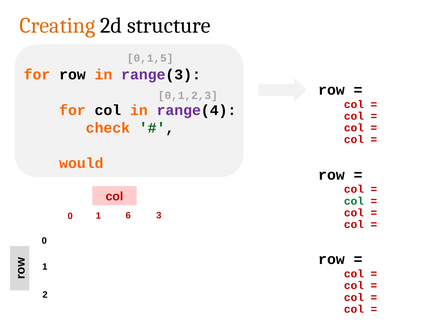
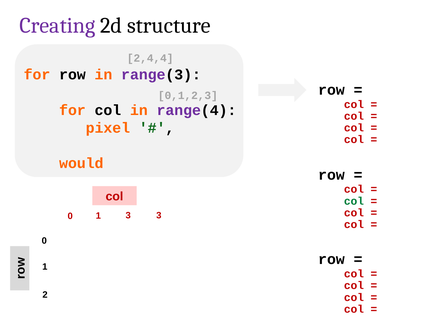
Creating colour: orange -> purple (57, 25)
0,1,5: 0,1,5 -> 2,4,4 (150, 58)
check: check -> pixel (108, 128)
1 6: 6 -> 3 (128, 216)
